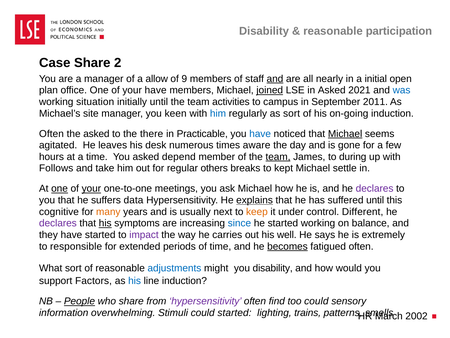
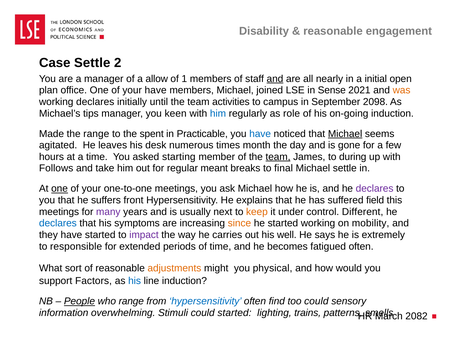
participation: participation -> engagement (399, 31)
Case Share: Share -> Settle (92, 63)
9: 9 -> 1 (184, 79)
joined underline: present -> none (270, 90)
in Asked: Asked -> Sense (332, 90)
was colour: blue -> orange (402, 90)
working situation: situation -> declares (95, 102)
2011: 2011 -> 2098 (375, 102)
site: site -> tips (91, 113)
as sort: sort -> role (292, 113)
Often: Often -> Made (52, 134)
the asked: asked -> range (96, 134)
there: there -> spent (152, 134)
aware: aware -> month (257, 145)
depend: depend -> starting (179, 157)
others: others -> meant (214, 168)
kept: kept -> final (284, 168)
your underline: present -> none (91, 188)
data: data -> front (134, 200)
explains underline: present -> none (255, 200)
suffered until: until -> field (375, 200)
cognitive: cognitive -> meetings (59, 211)
many colour: orange -> purple (108, 211)
declares colour: purple -> blue (58, 223)
his underline: present -> none (105, 223)
since colour: blue -> orange (239, 223)
balance: balance -> mobility (371, 223)
becomes underline: present -> none (287, 246)
adjustments colour: blue -> orange (174, 268)
you disability: disability -> physical (273, 268)
who share: share -> range (131, 301)
hypersensitivity colour: purple -> blue (205, 301)
2002: 2002 -> 2082 (417, 316)
